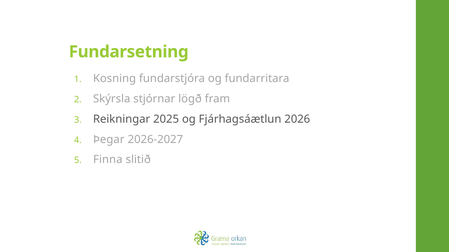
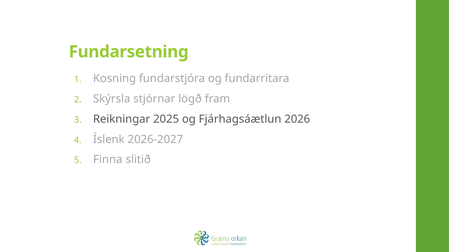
Þegar: Þegar -> Íslenk (109, 140)
